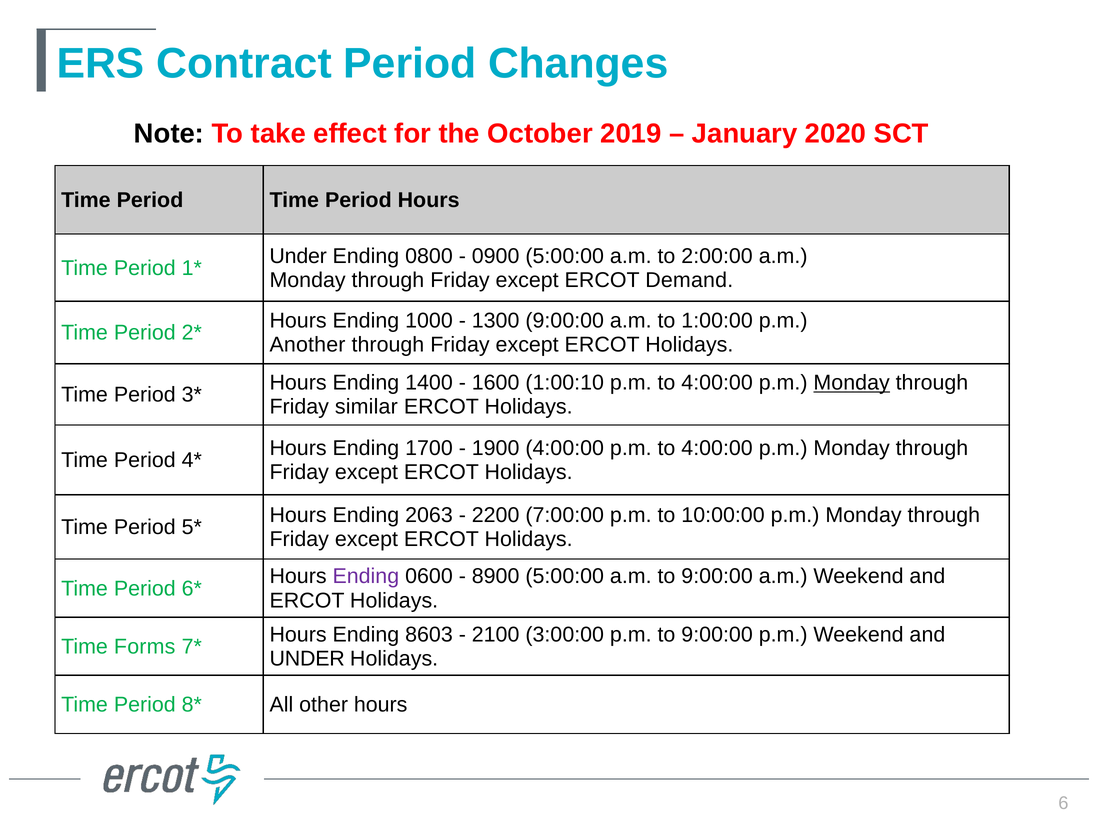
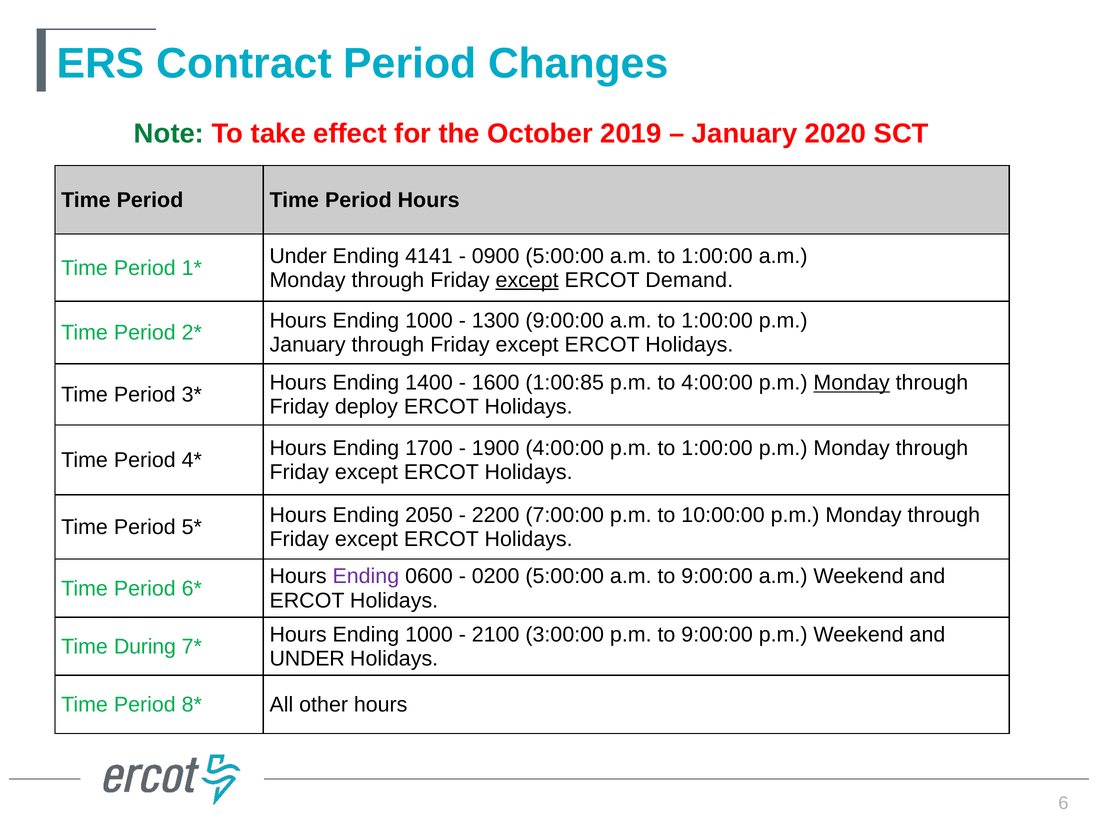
Note colour: black -> green (169, 134)
0800: 0800 -> 4141 (429, 256)
5:00:00 a.m to 2:00:00: 2:00:00 -> 1:00:00 (717, 256)
except underline: none -> present (527, 280)
Another: Another -> January (308, 345)
1:00:10: 1:00:10 -> 1:00:85 (565, 383)
similar: similar -> deploy (366, 407)
4:00:00 p.m to 4:00:00: 4:00:00 -> 1:00:00 (717, 448)
2063: 2063 -> 2050 (429, 515)
8900: 8900 -> 0200 (496, 576)
8603: 8603 -> 1000 (429, 635)
Forms: Forms -> During (145, 647)
